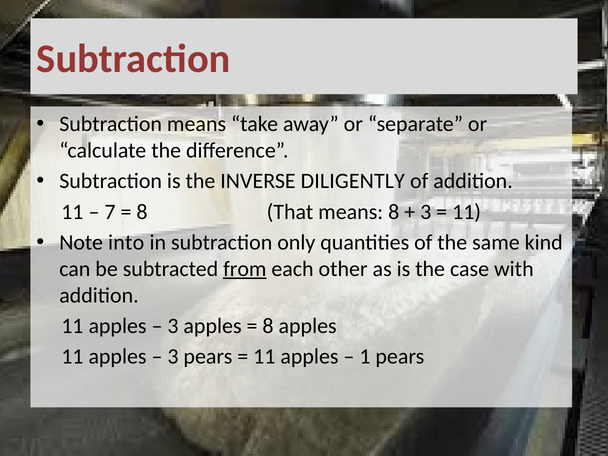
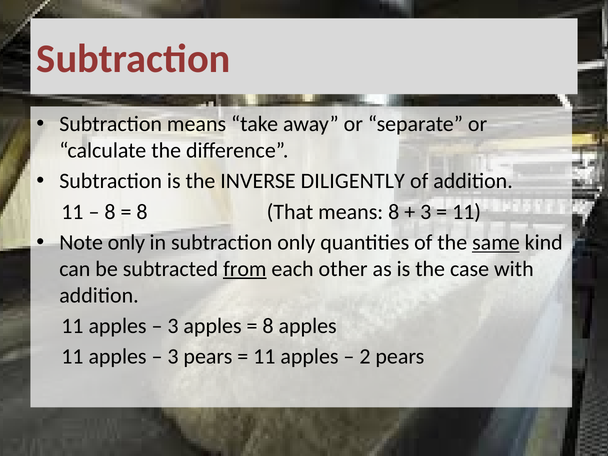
7: 7 -> 8 (110, 212)
Note into: into -> only (126, 243)
same underline: none -> present (496, 243)
1: 1 -> 2 (365, 357)
